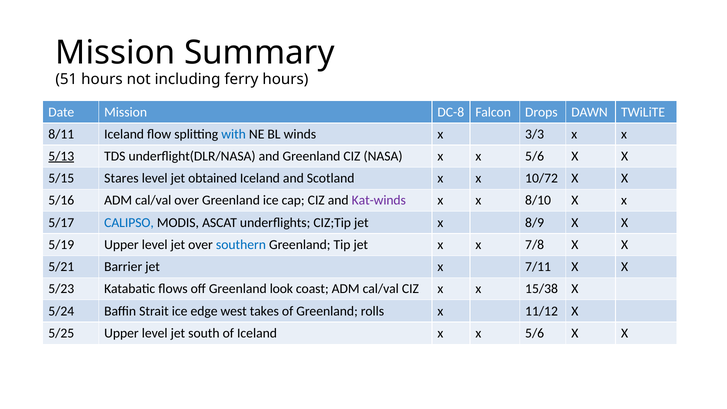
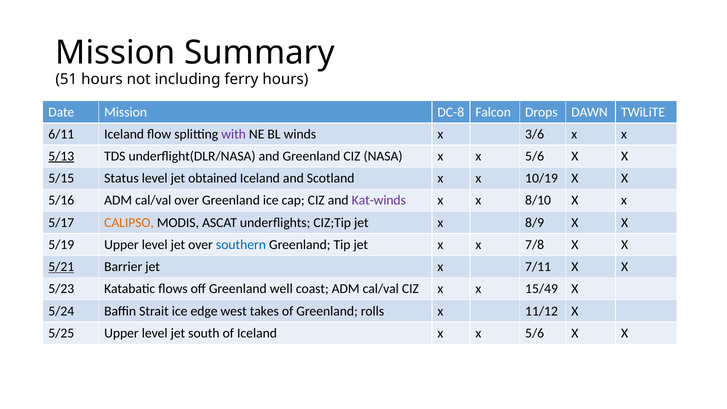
8/11: 8/11 -> 6/11 (61, 134)
with colour: blue -> purple (234, 134)
3/3: 3/3 -> 3/6 (535, 134)
Stares: Stares -> Status (121, 178)
10/72: 10/72 -> 10/19 (542, 178)
CALIPSO colour: blue -> orange (129, 223)
5/21 underline: none -> present (61, 267)
look: look -> well (281, 289)
15/38: 15/38 -> 15/49 (542, 289)
